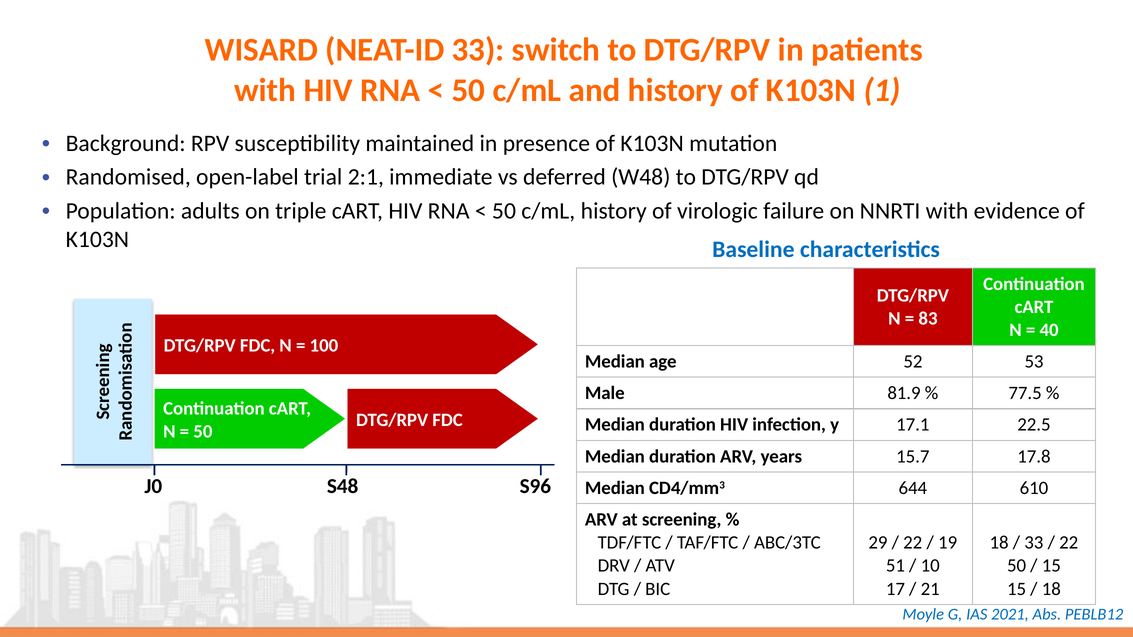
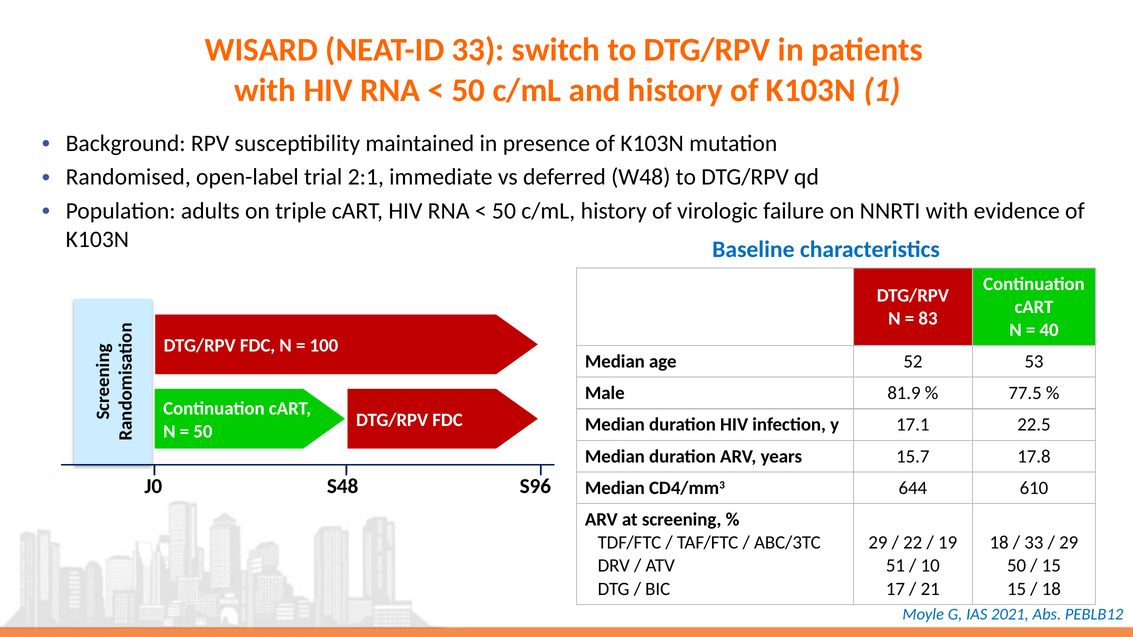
22: 22 -> 29 (1069, 543)
